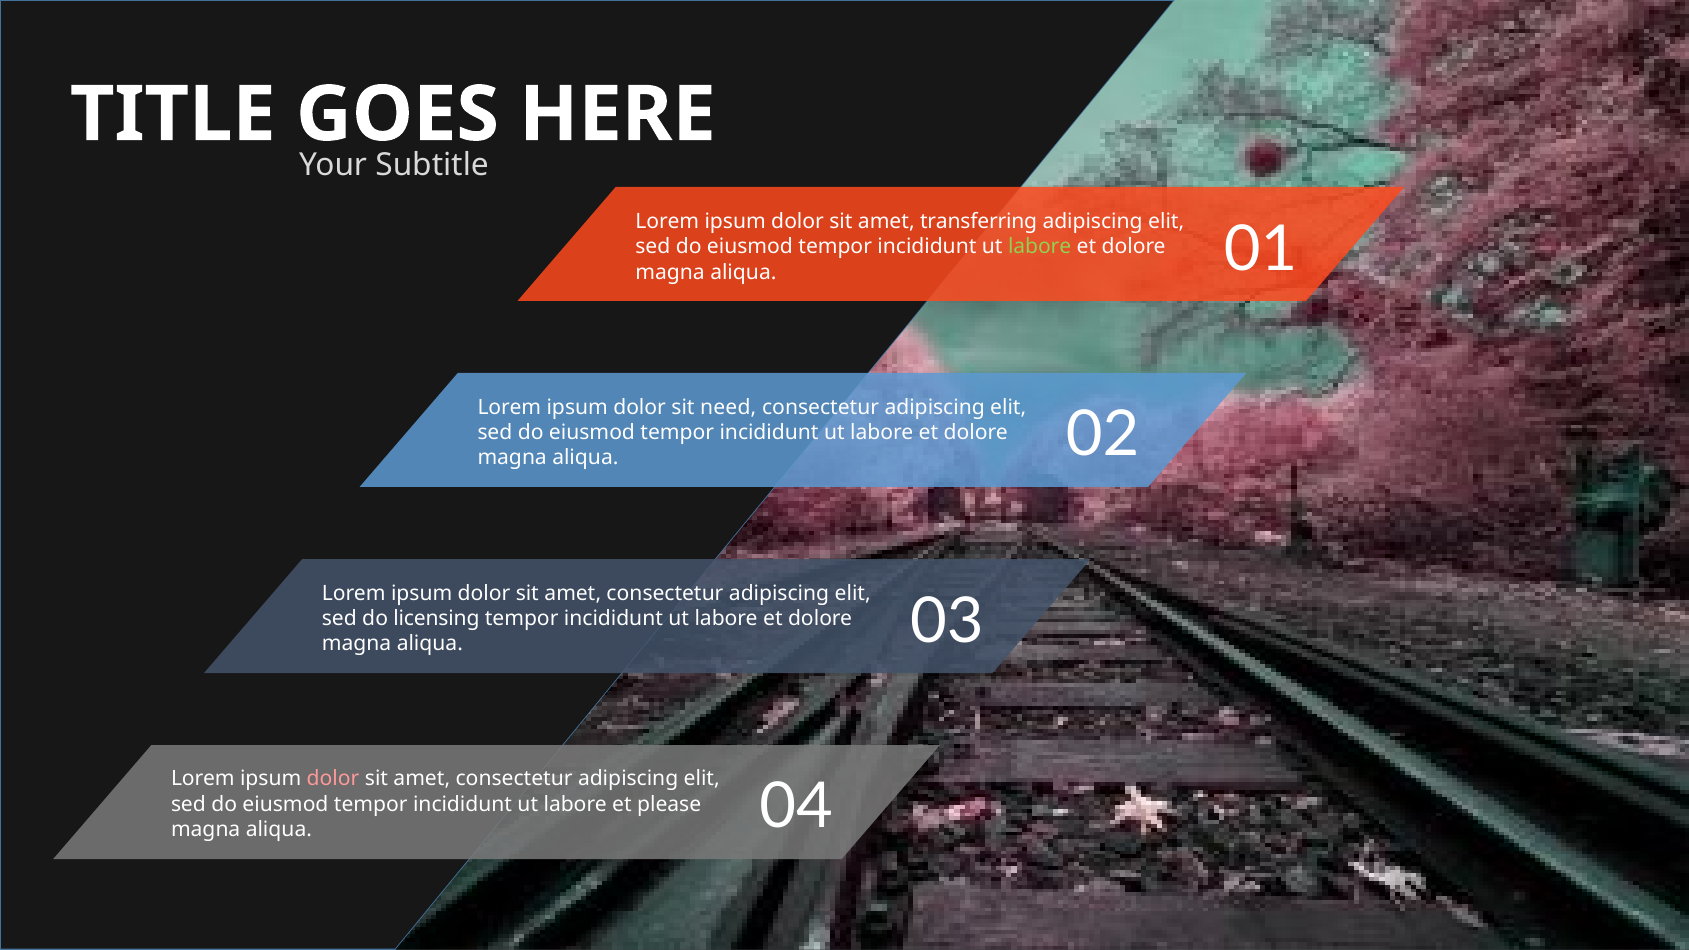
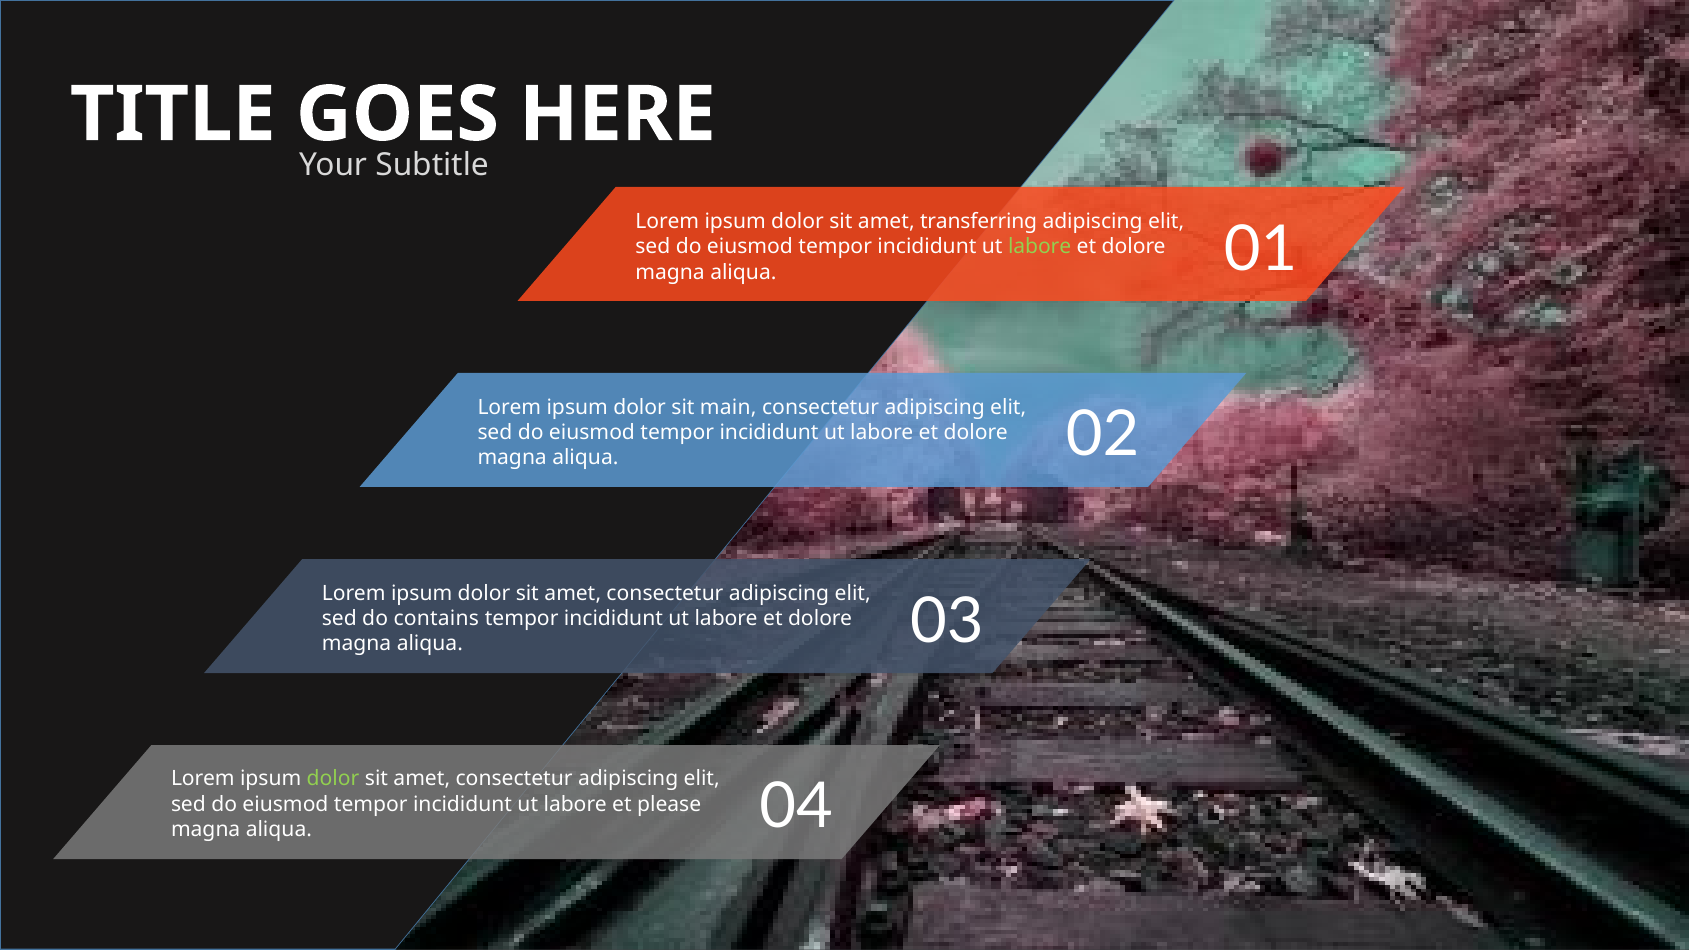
need: need -> main (728, 407)
licensing: licensing -> contains (436, 619)
dolor colour: pink -> light green (333, 779)
